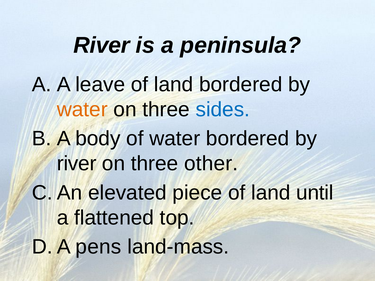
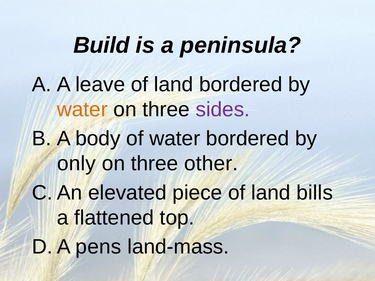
River: River -> Build (102, 45)
sides colour: blue -> purple (223, 110)
river: river -> only (76, 164)
until: until -> bills (315, 193)
